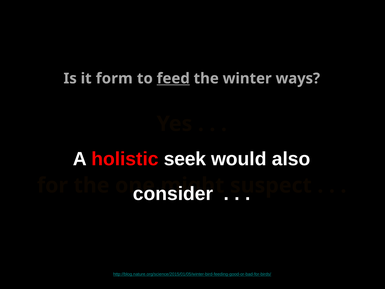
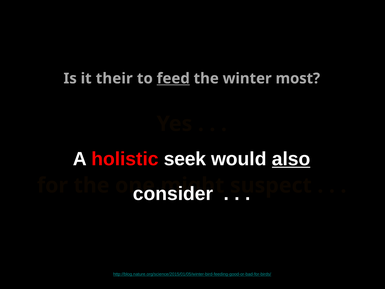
form: form -> their (114, 78)
ways: ways -> most (298, 78)
also underline: none -> present (291, 159)
